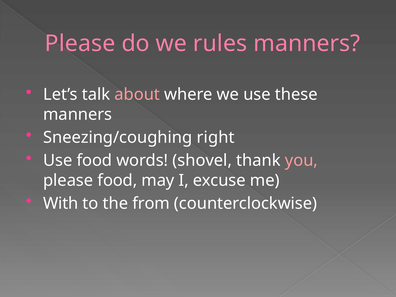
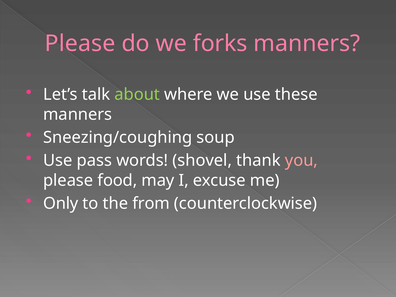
rules: rules -> forks (220, 43)
about colour: pink -> light green (137, 95)
right: right -> soup (216, 137)
Use food: food -> pass (94, 161)
With: With -> Only (61, 203)
